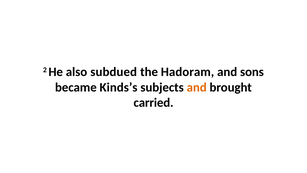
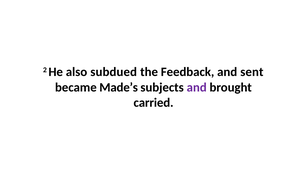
Hadoram: Hadoram -> Feedback (188, 72)
sons: sons -> sent (252, 72)
Kinds’s: Kinds’s -> Made’s (119, 87)
and colour: orange -> purple (197, 87)
